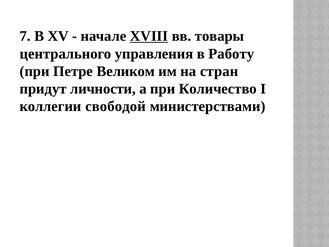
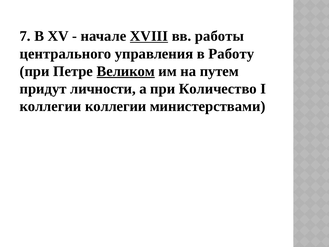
товары: товары -> работы (219, 36)
Великом underline: none -> present (126, 71)
стран: стран -> путем (219, 71)
коллегии свободой: свободой -> коллегии (116, 106)
